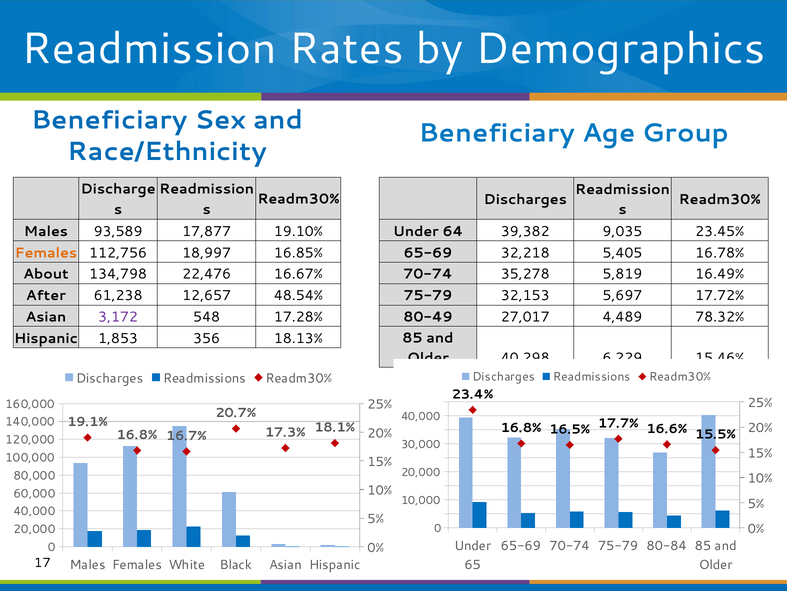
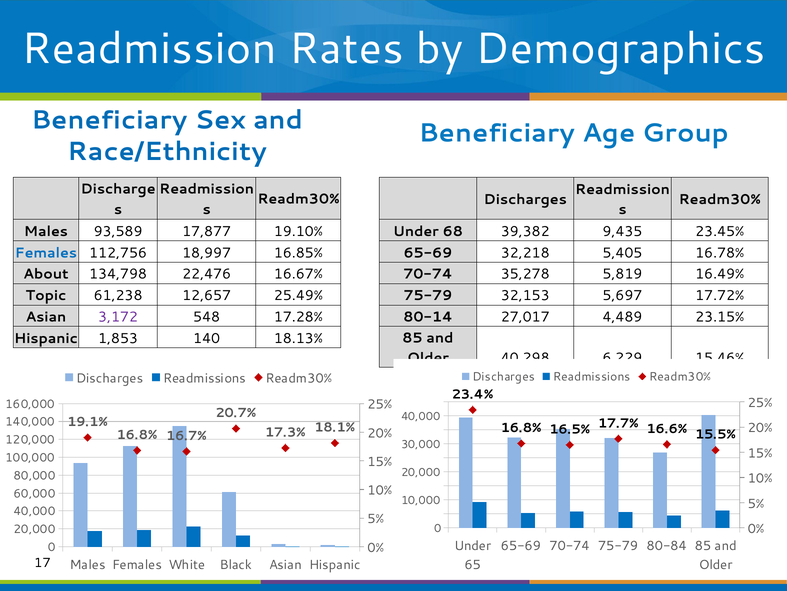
64: 64 -> 68 (453, 231)
9,035: 9,035 -> 9,435 (622, 231)
Females colour: orange -> blue (46, 253)
After: After -> Topic (46, 295)
48.54%: 48.54% -> 25.49% (298, 295)
80-49: 80-49 -> 80-14 (428, 317)
78.32%: 78.32% -> 23.15% (720, 317)
356: 356 -> 140 (207, 338)
